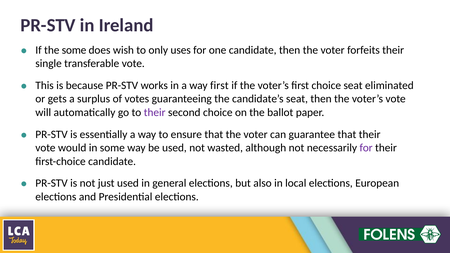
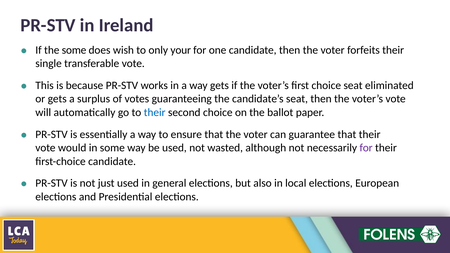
uses: uses -> your (181, 50)
way first: first -> gets (219, 85)
their colour: purple -> blue (155, 112)
